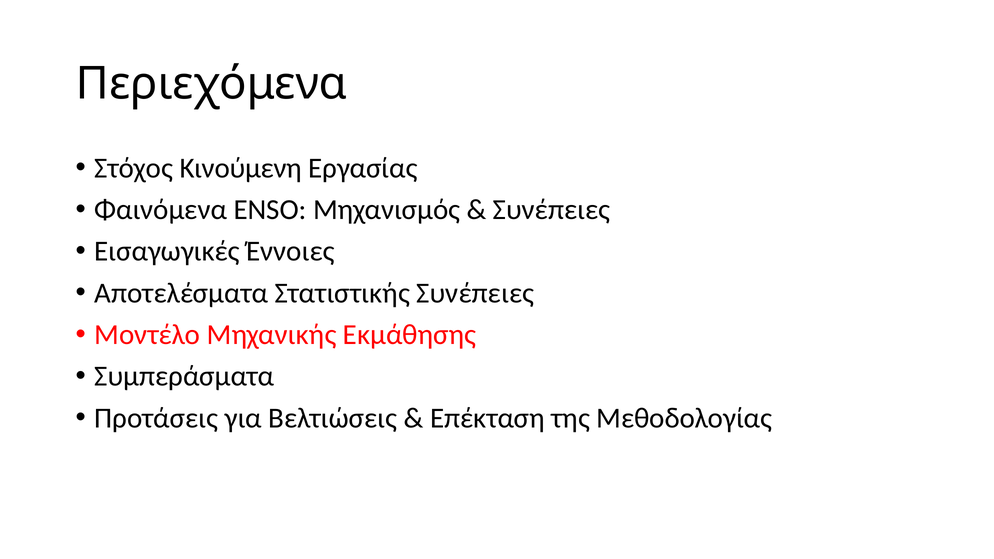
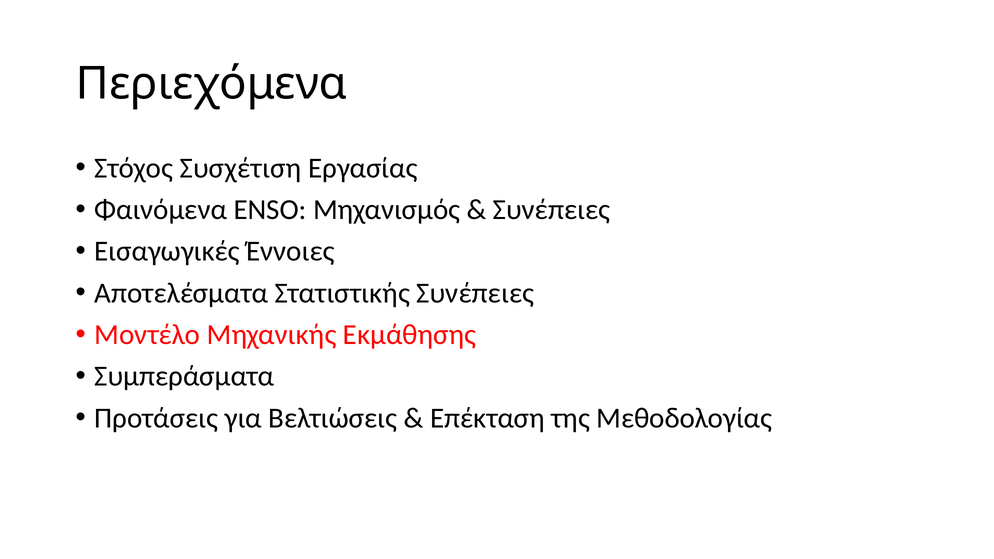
Κινούμενη: Κινούμενη -> Συσχέτιση (241, 168)
